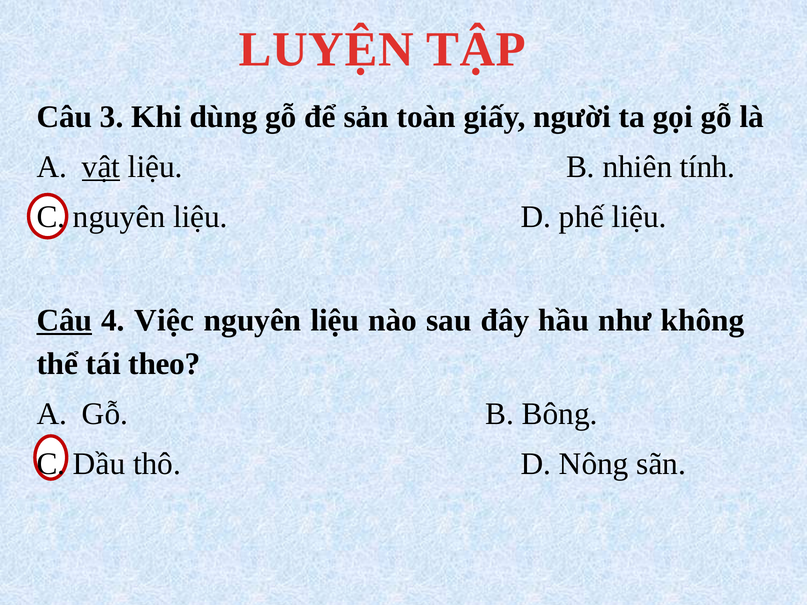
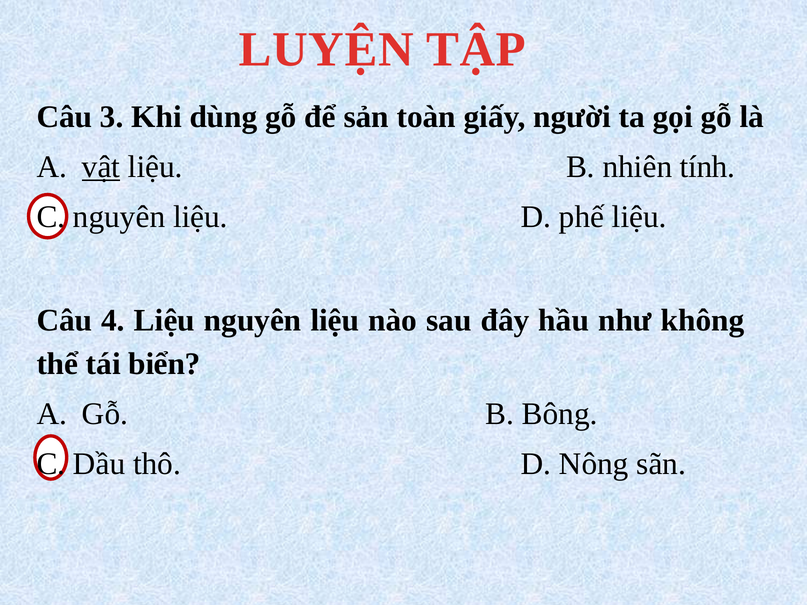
Câu underline: present -> none (64, 321)
4 Việc: Việc -> Liệu (164, 321)
theo: theo -> biển (164, 364)
